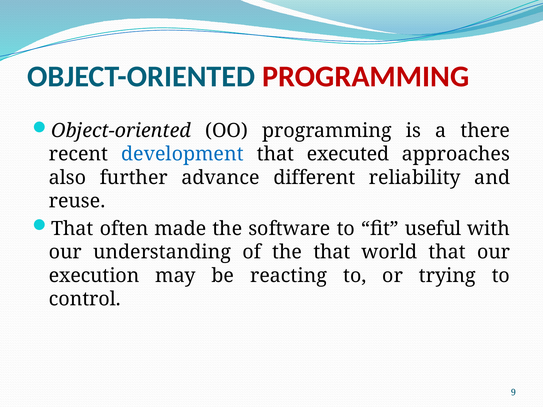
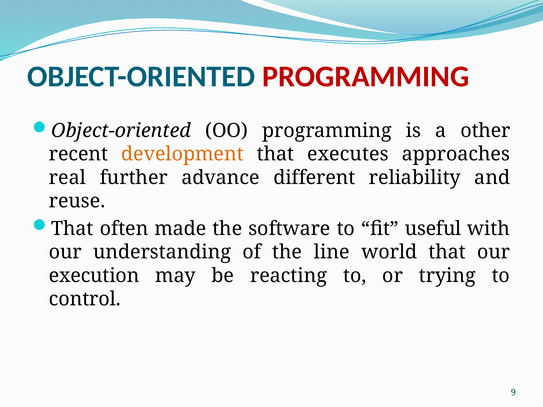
there: there -> other (485, 131)
development colour: blue -> orange (182, 154)
executed: executed -> executes (348, 154)
also: also -> real (67, 178)
the that: that -> line (332, 252)
